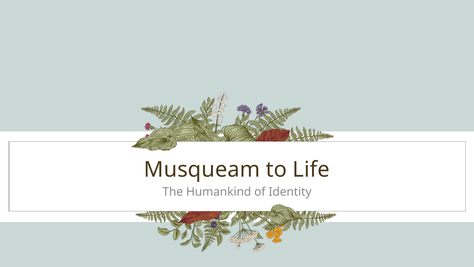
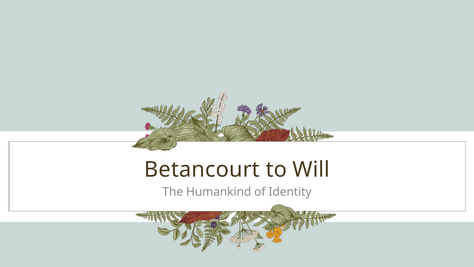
Musqueam: Musqueam -> Betancourt (202, 169)
Life: Life -> Will (311, 169)
